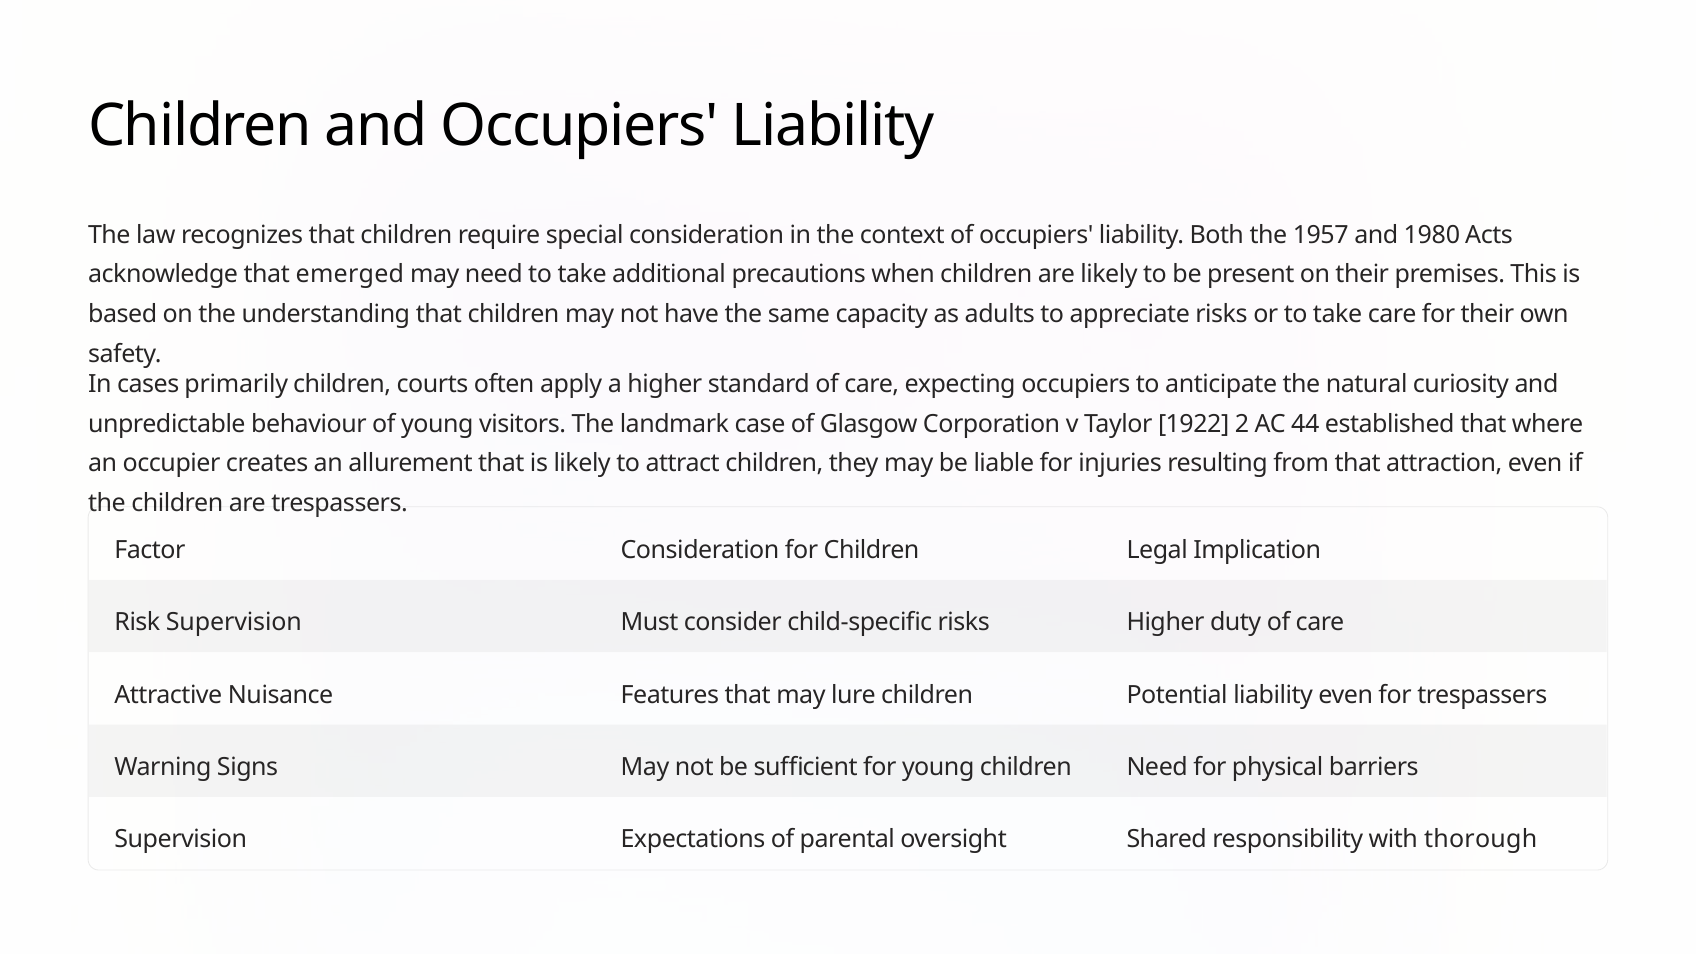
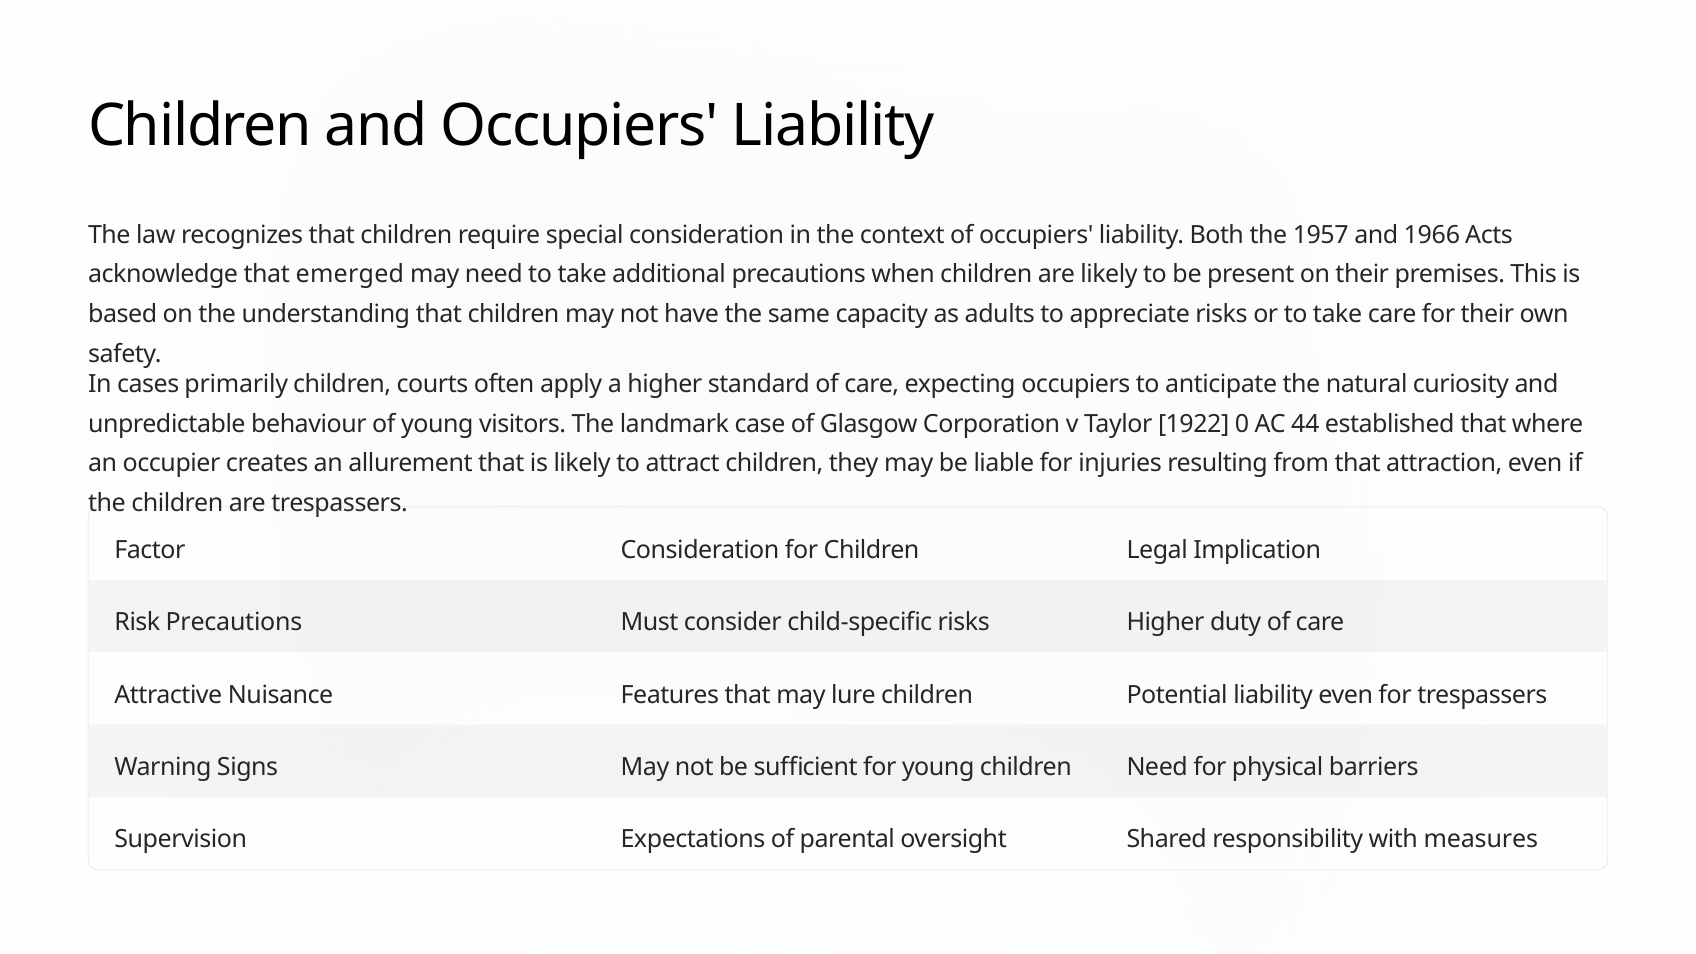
1980: 1980 -> 1966 (1432, 235)
2: 2 -> 0 (1242, 424)
Risk Supervision: Supervision -> Precautions (234, 622)
thorough: thorough -> measures (1481, 839)
